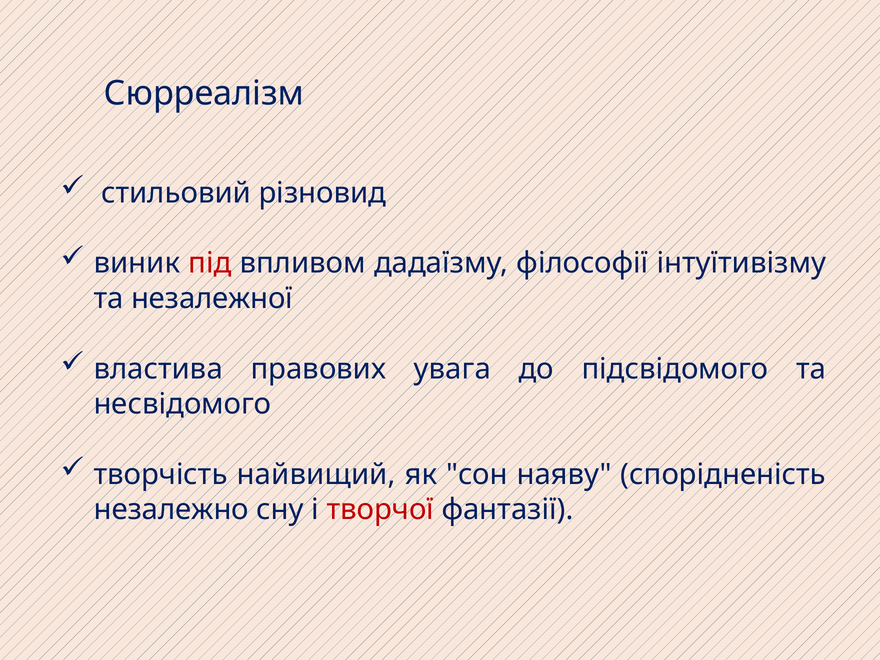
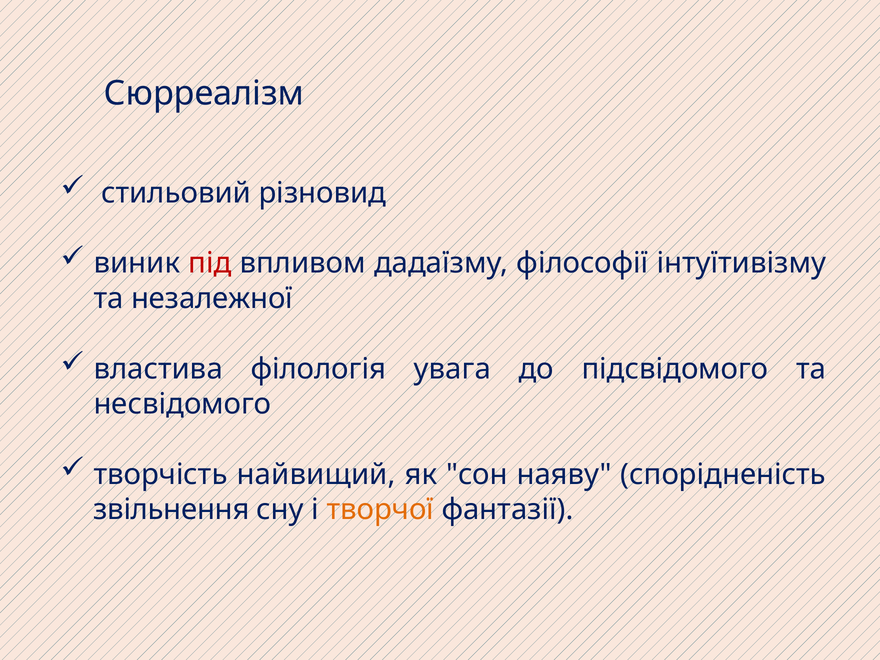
правових: правових -> філологія (318, 369)
незалежно: незалежно -> звільнення (171, 510)
творчої colour: red -> orange (380, 510)
